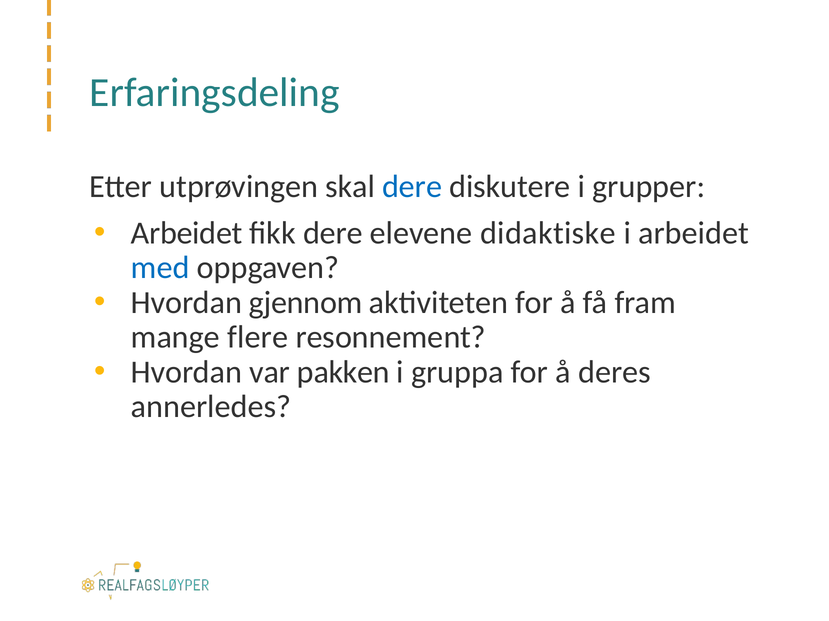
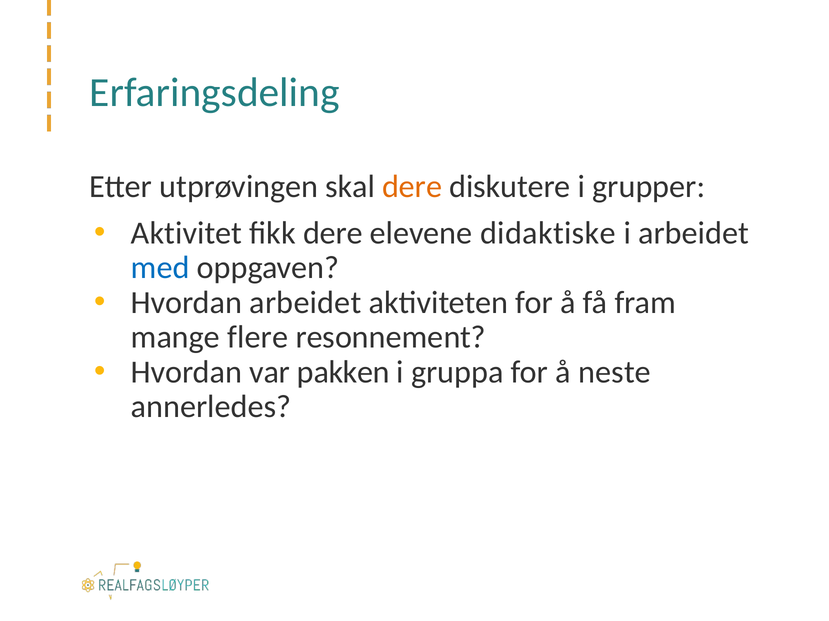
dere colour: blue -> orange (412, 187)
Arbeidet: Arbeidet -> Aktivitet (187, 233)
Hvordan gjennom: gjennom -> arbeidet (305, 303)
deres: deres -> neste (615, 373)
